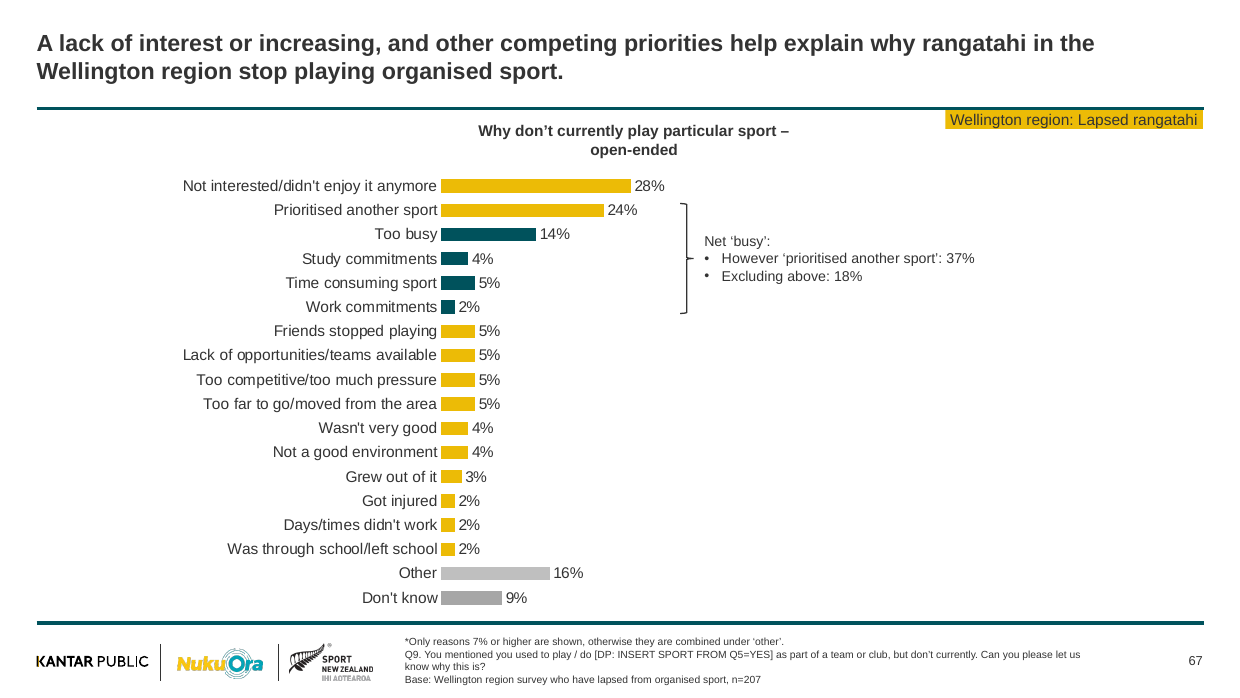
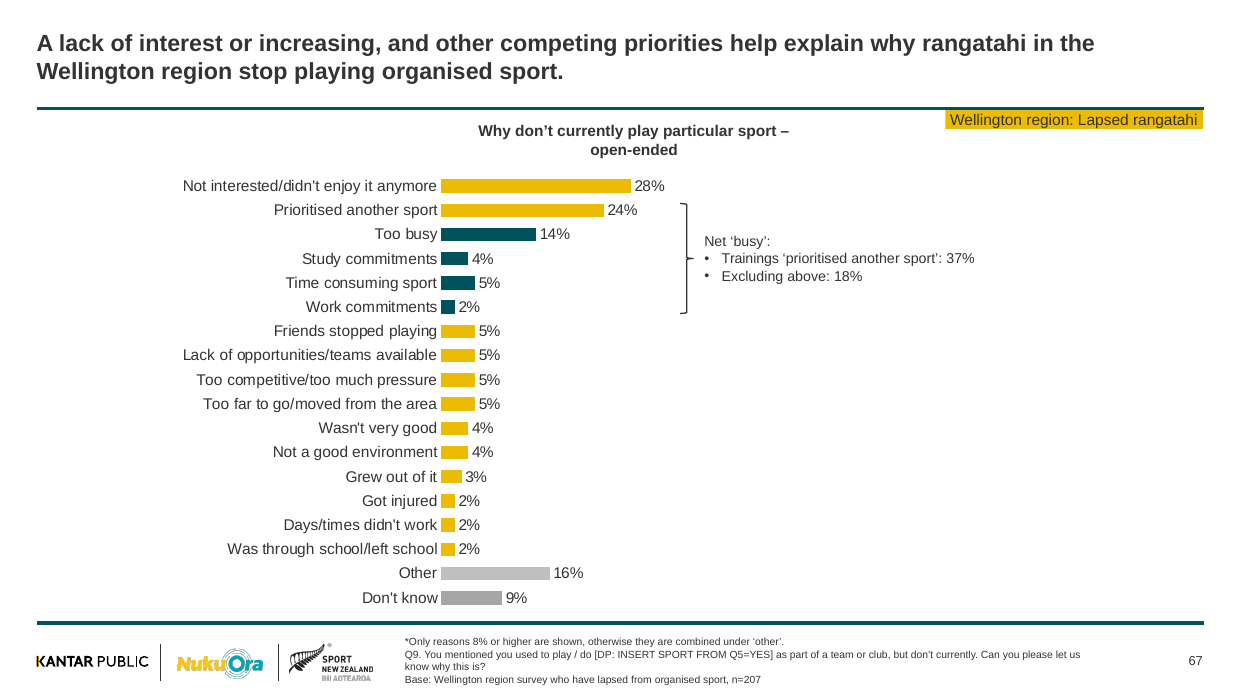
However: However -> Trainings (750, 259)
7%: 7% -> 8% (480, 642)
